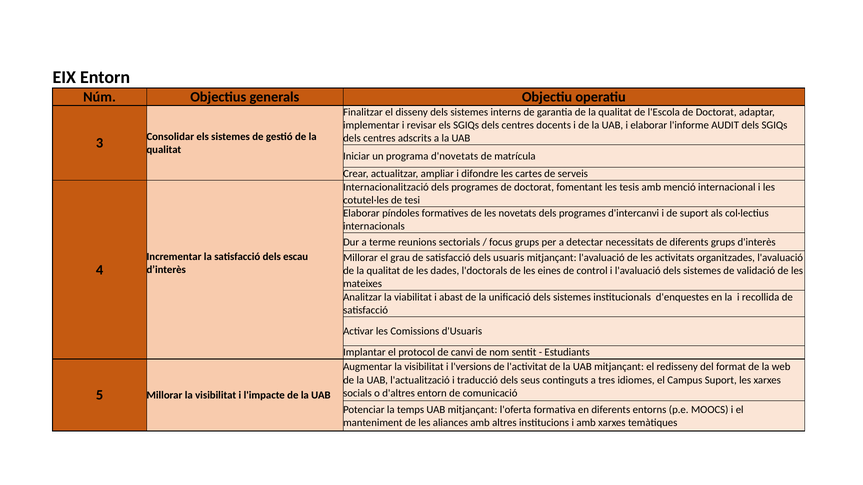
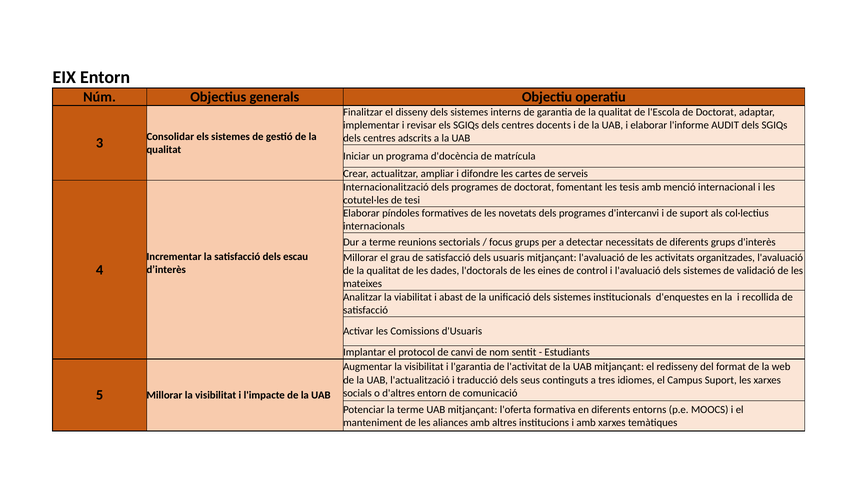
d'novetats: d'novetats -> d'docència (455, 156)
l'versions: l'versions -> l'garantia (471, 367)
la temps: temps -> terme (411, 410)
